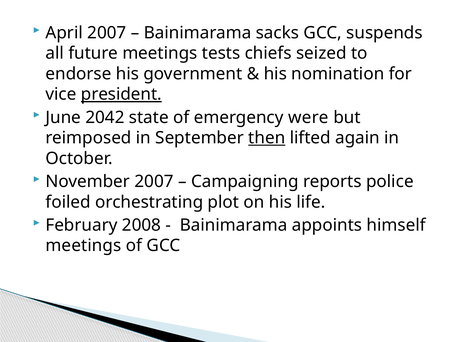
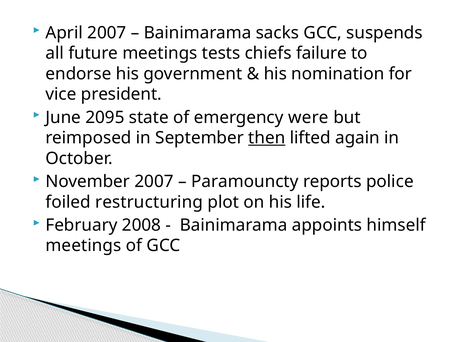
seized: seized -> failure (321, 53)
president underline: present -> none (121, 94)
2042: 2042 -> 2095 (105, 117)
Campaigning: Campaigning -> Paramouncty (245, 182)
orchestrating: orchestrating -> restructuring (149, 202)
